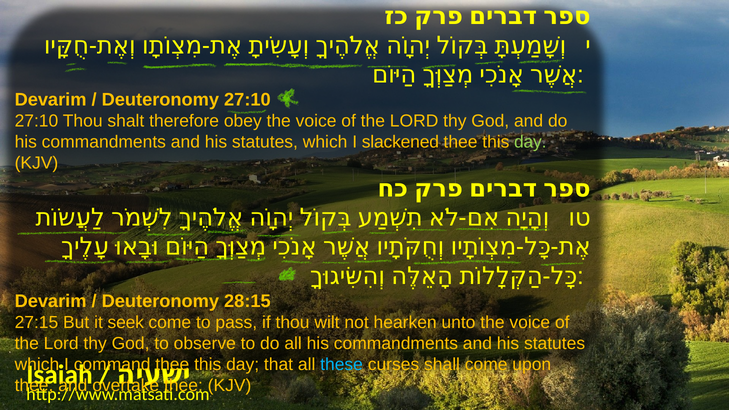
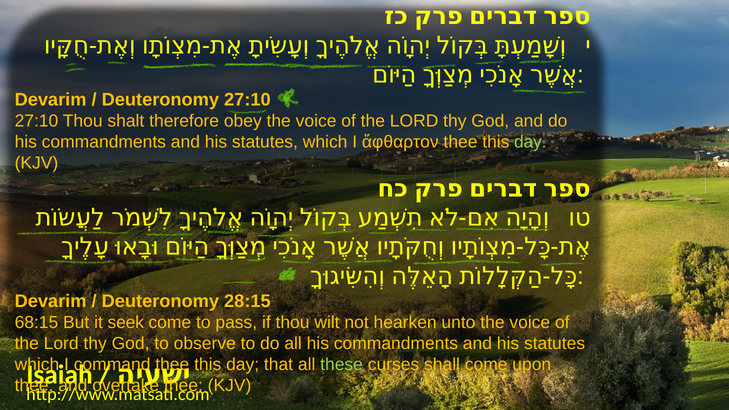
slackened: slackened -> ἄφθαρτον (400, 142)
27:15: 27:15 -> 68:15 (36, 322)
these colour: light blue -> light green (342, 364)
